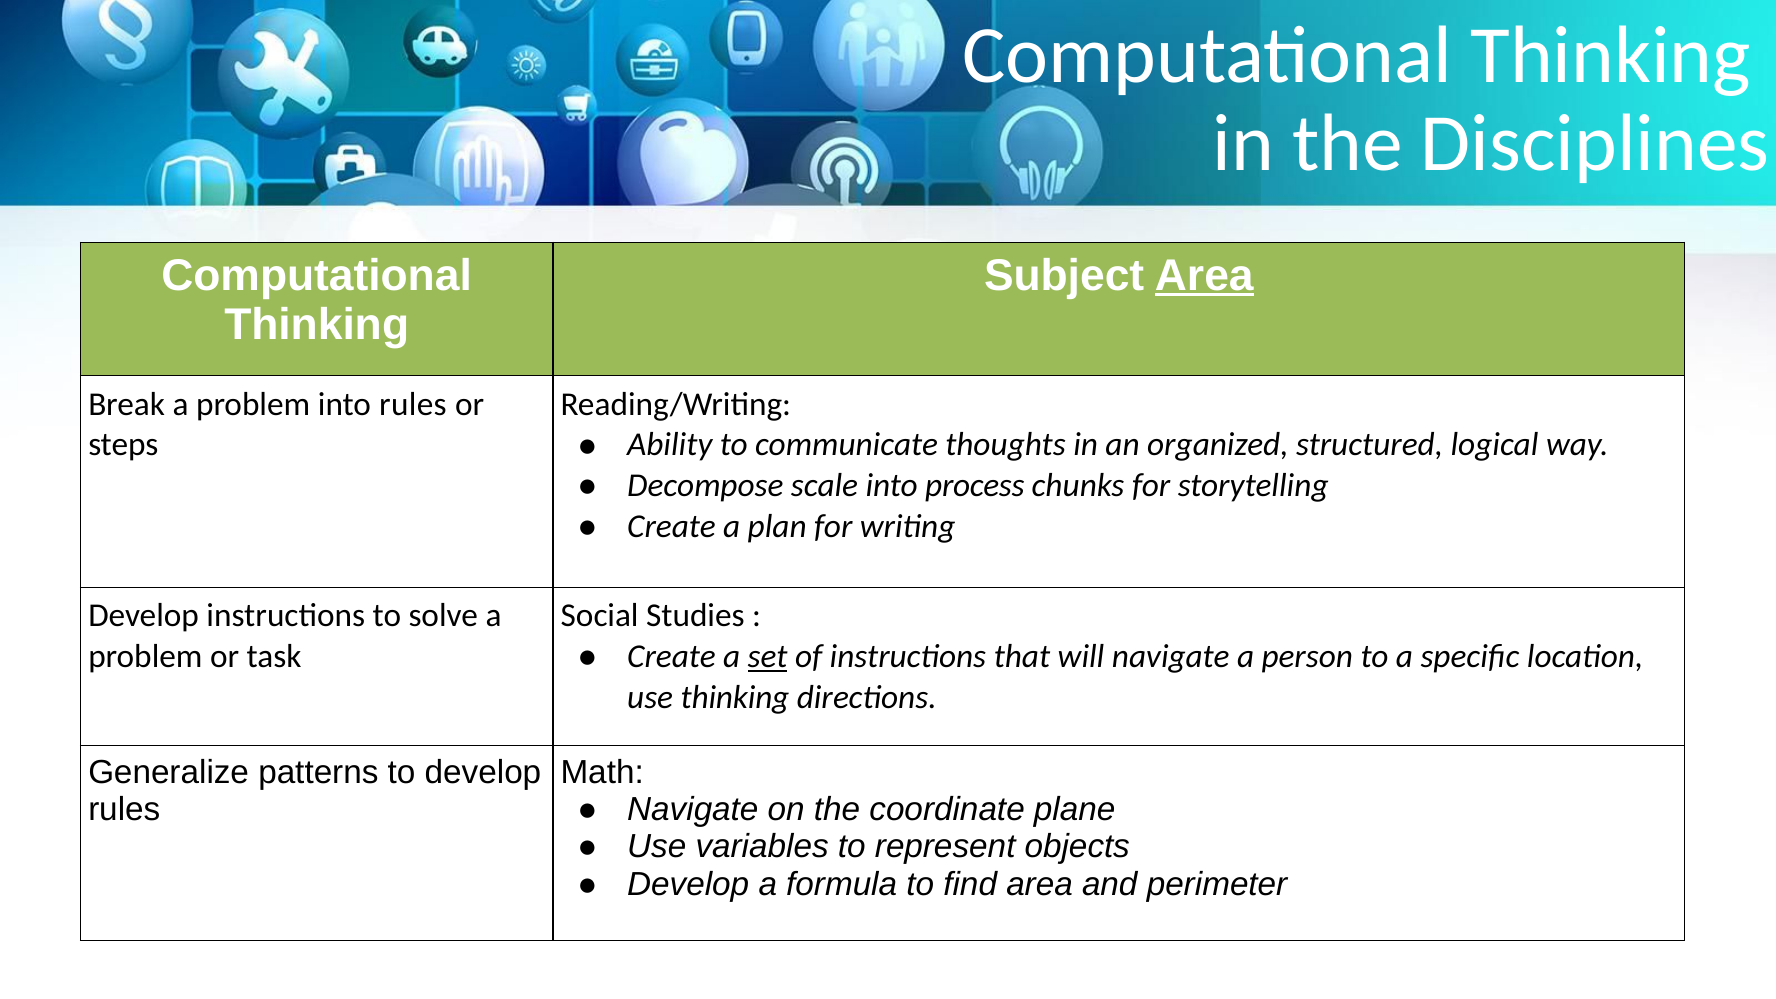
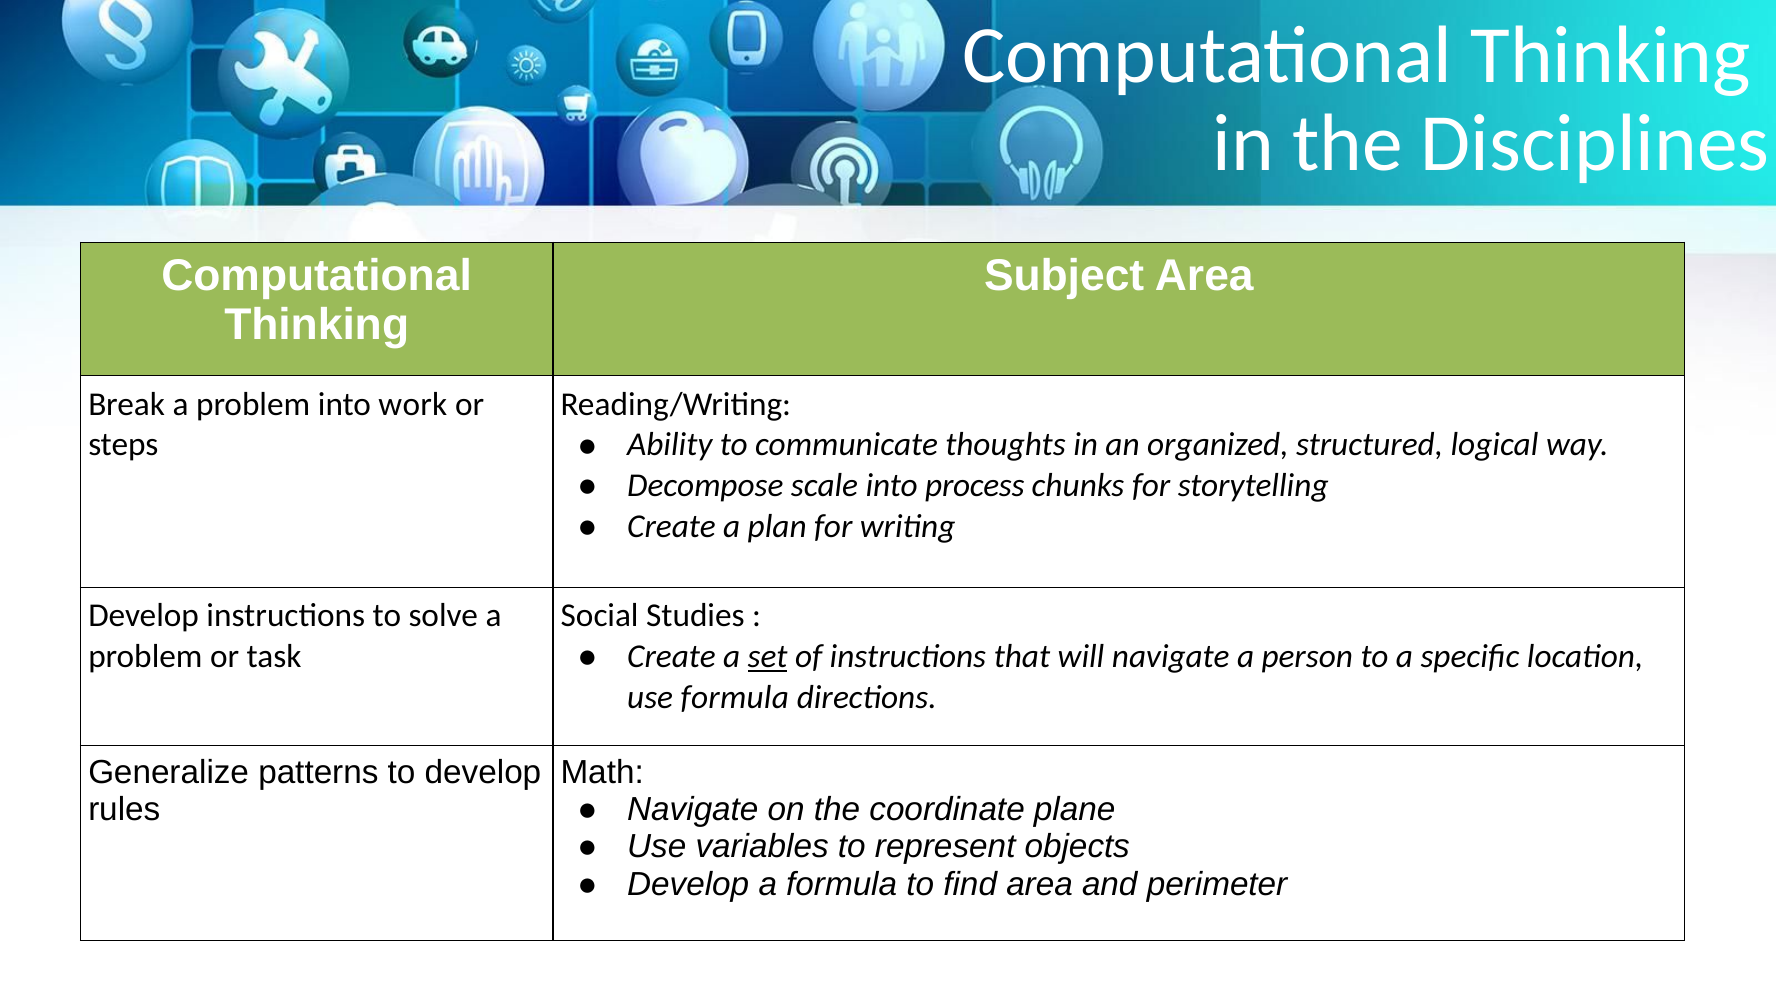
Area underline: present -> none (1204, 275)
into rules: rules -> work (413, 404)
use thinking: thinking -> formula (735, 697)
